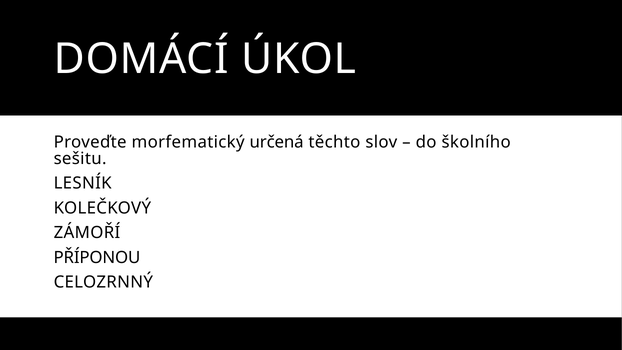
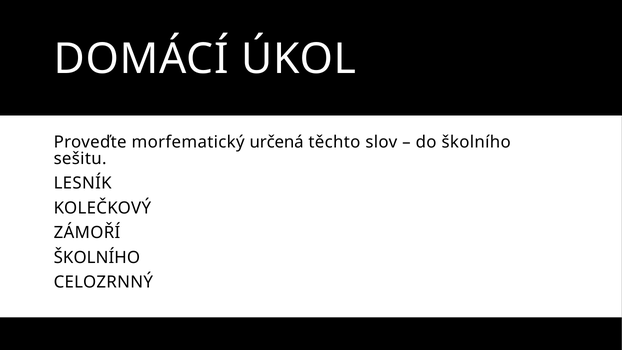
PŘÍPONOU: PŘÍPONOU -> ŠKOLNÍHO (97, 257)
